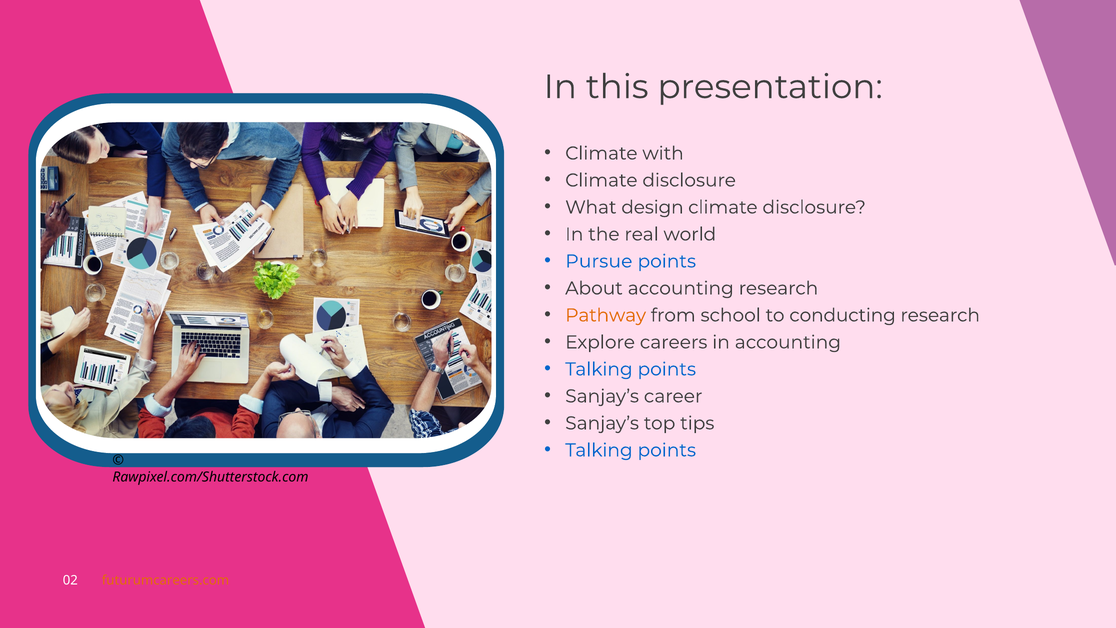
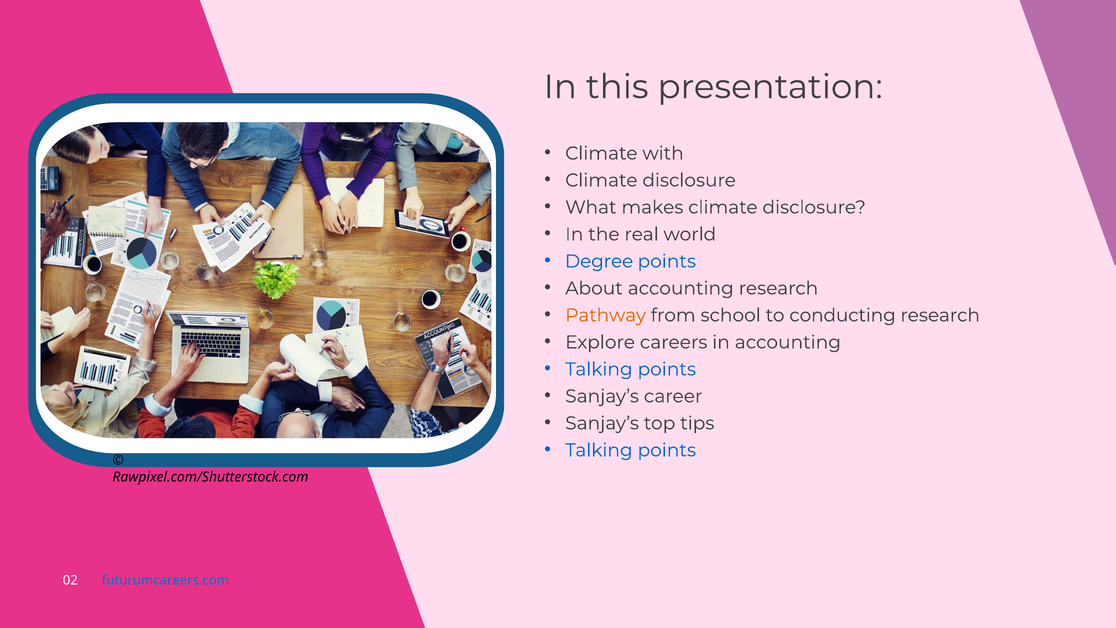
design: design -> makes (652, 207)
Pursue: Pursue -> Degree (599, 261)
futurumcareers.com colour: orange -> blue (165, 580)
